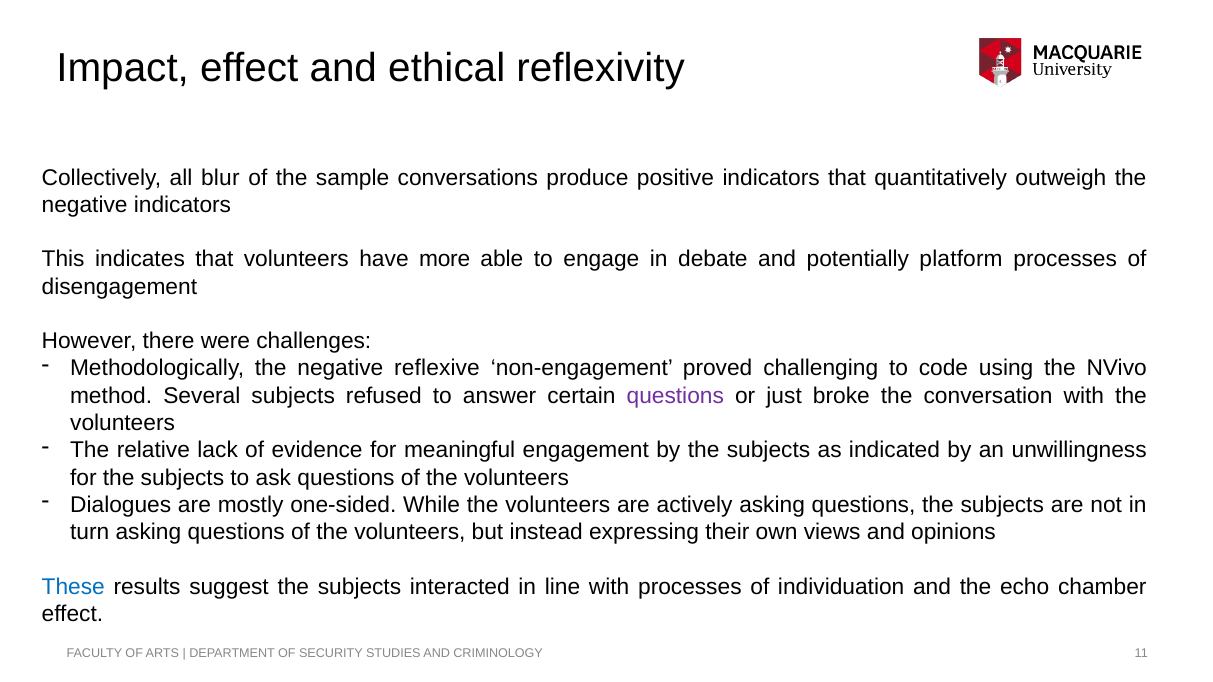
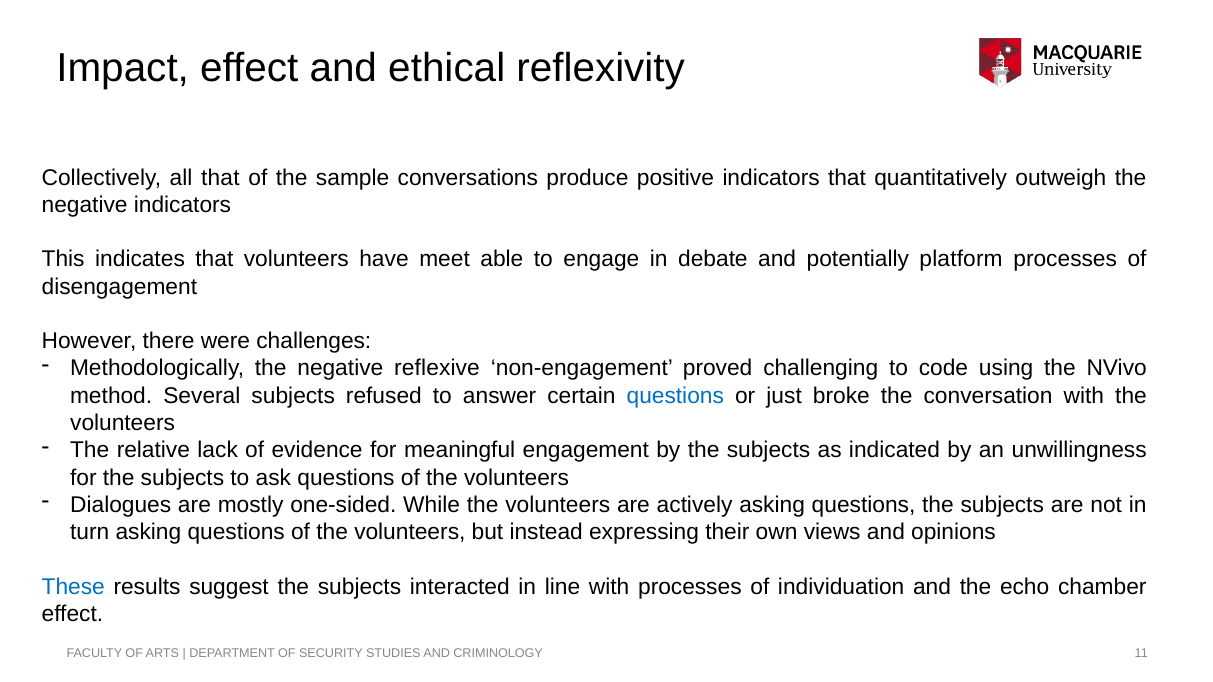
all blur: blur -> that (220, 178)
more: more -> meet (445, 259)
questions colour: purple -> blue (675, 396)
